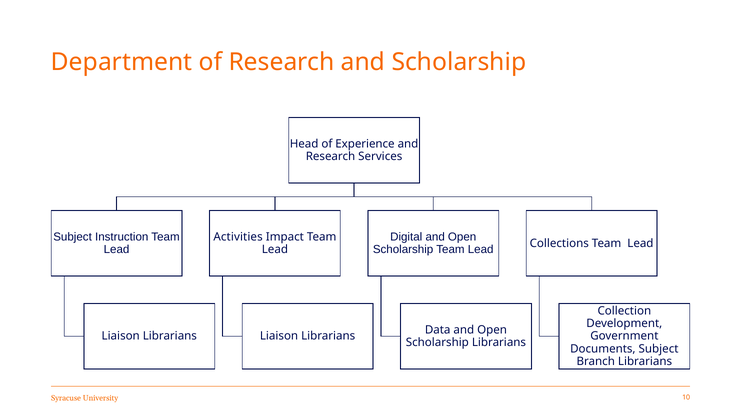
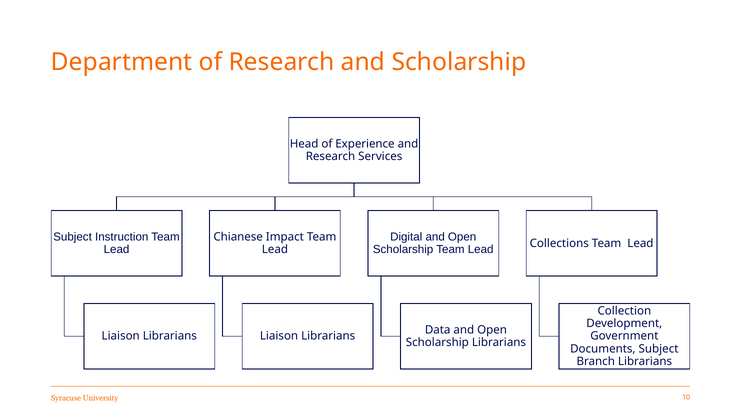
Activities: Activities -> Chianese (238, 237)
